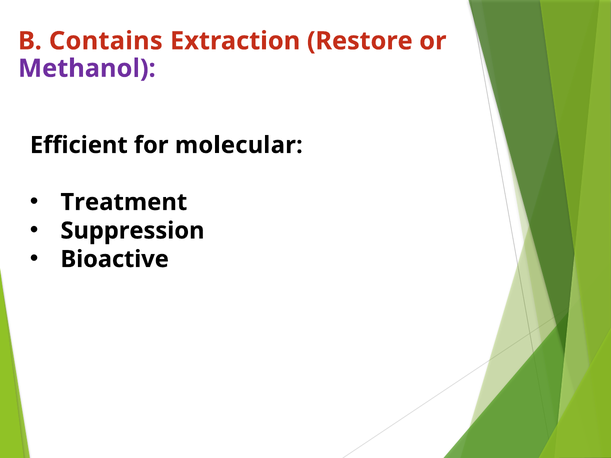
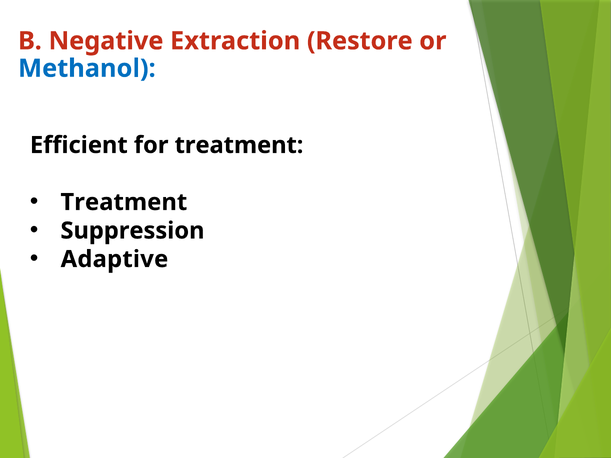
Contains: Contains -> Negative (106, 41)
Methanol colour: purple -> blue (87, 68)
for molecular: molecular -> treatment (239, 145)
Bioactive: Bioactive -> Adaptive (114, 259)
